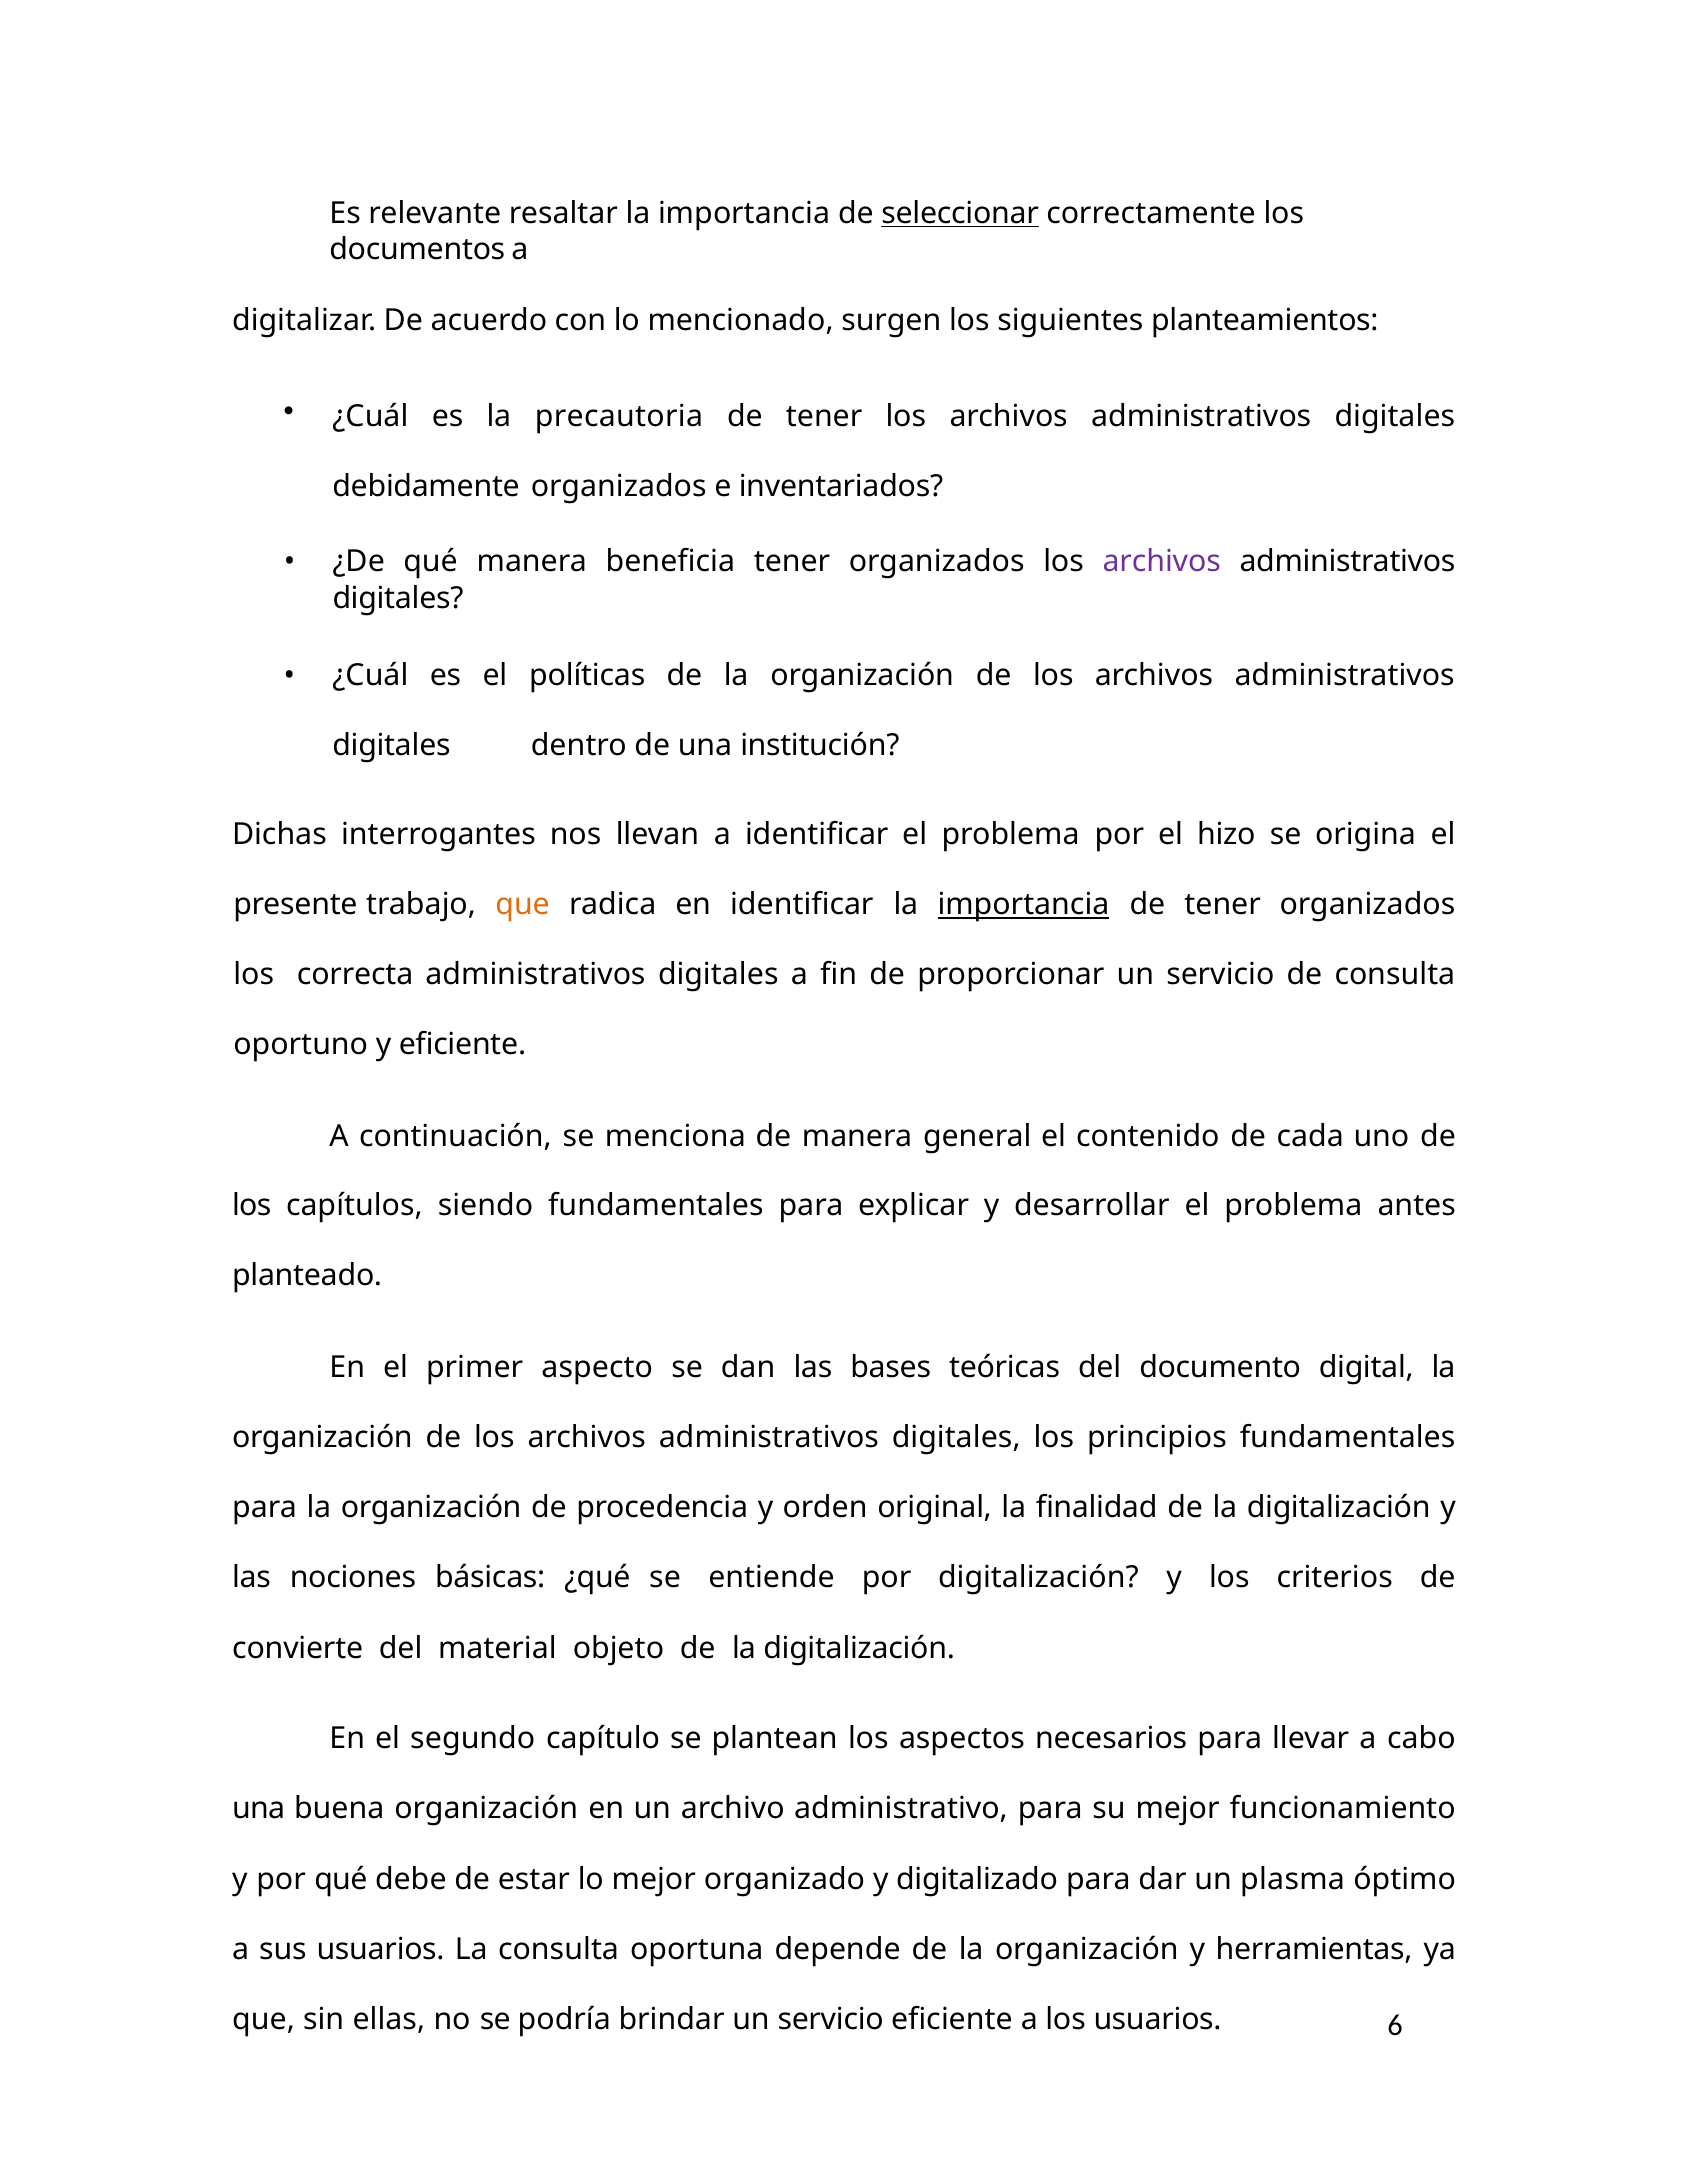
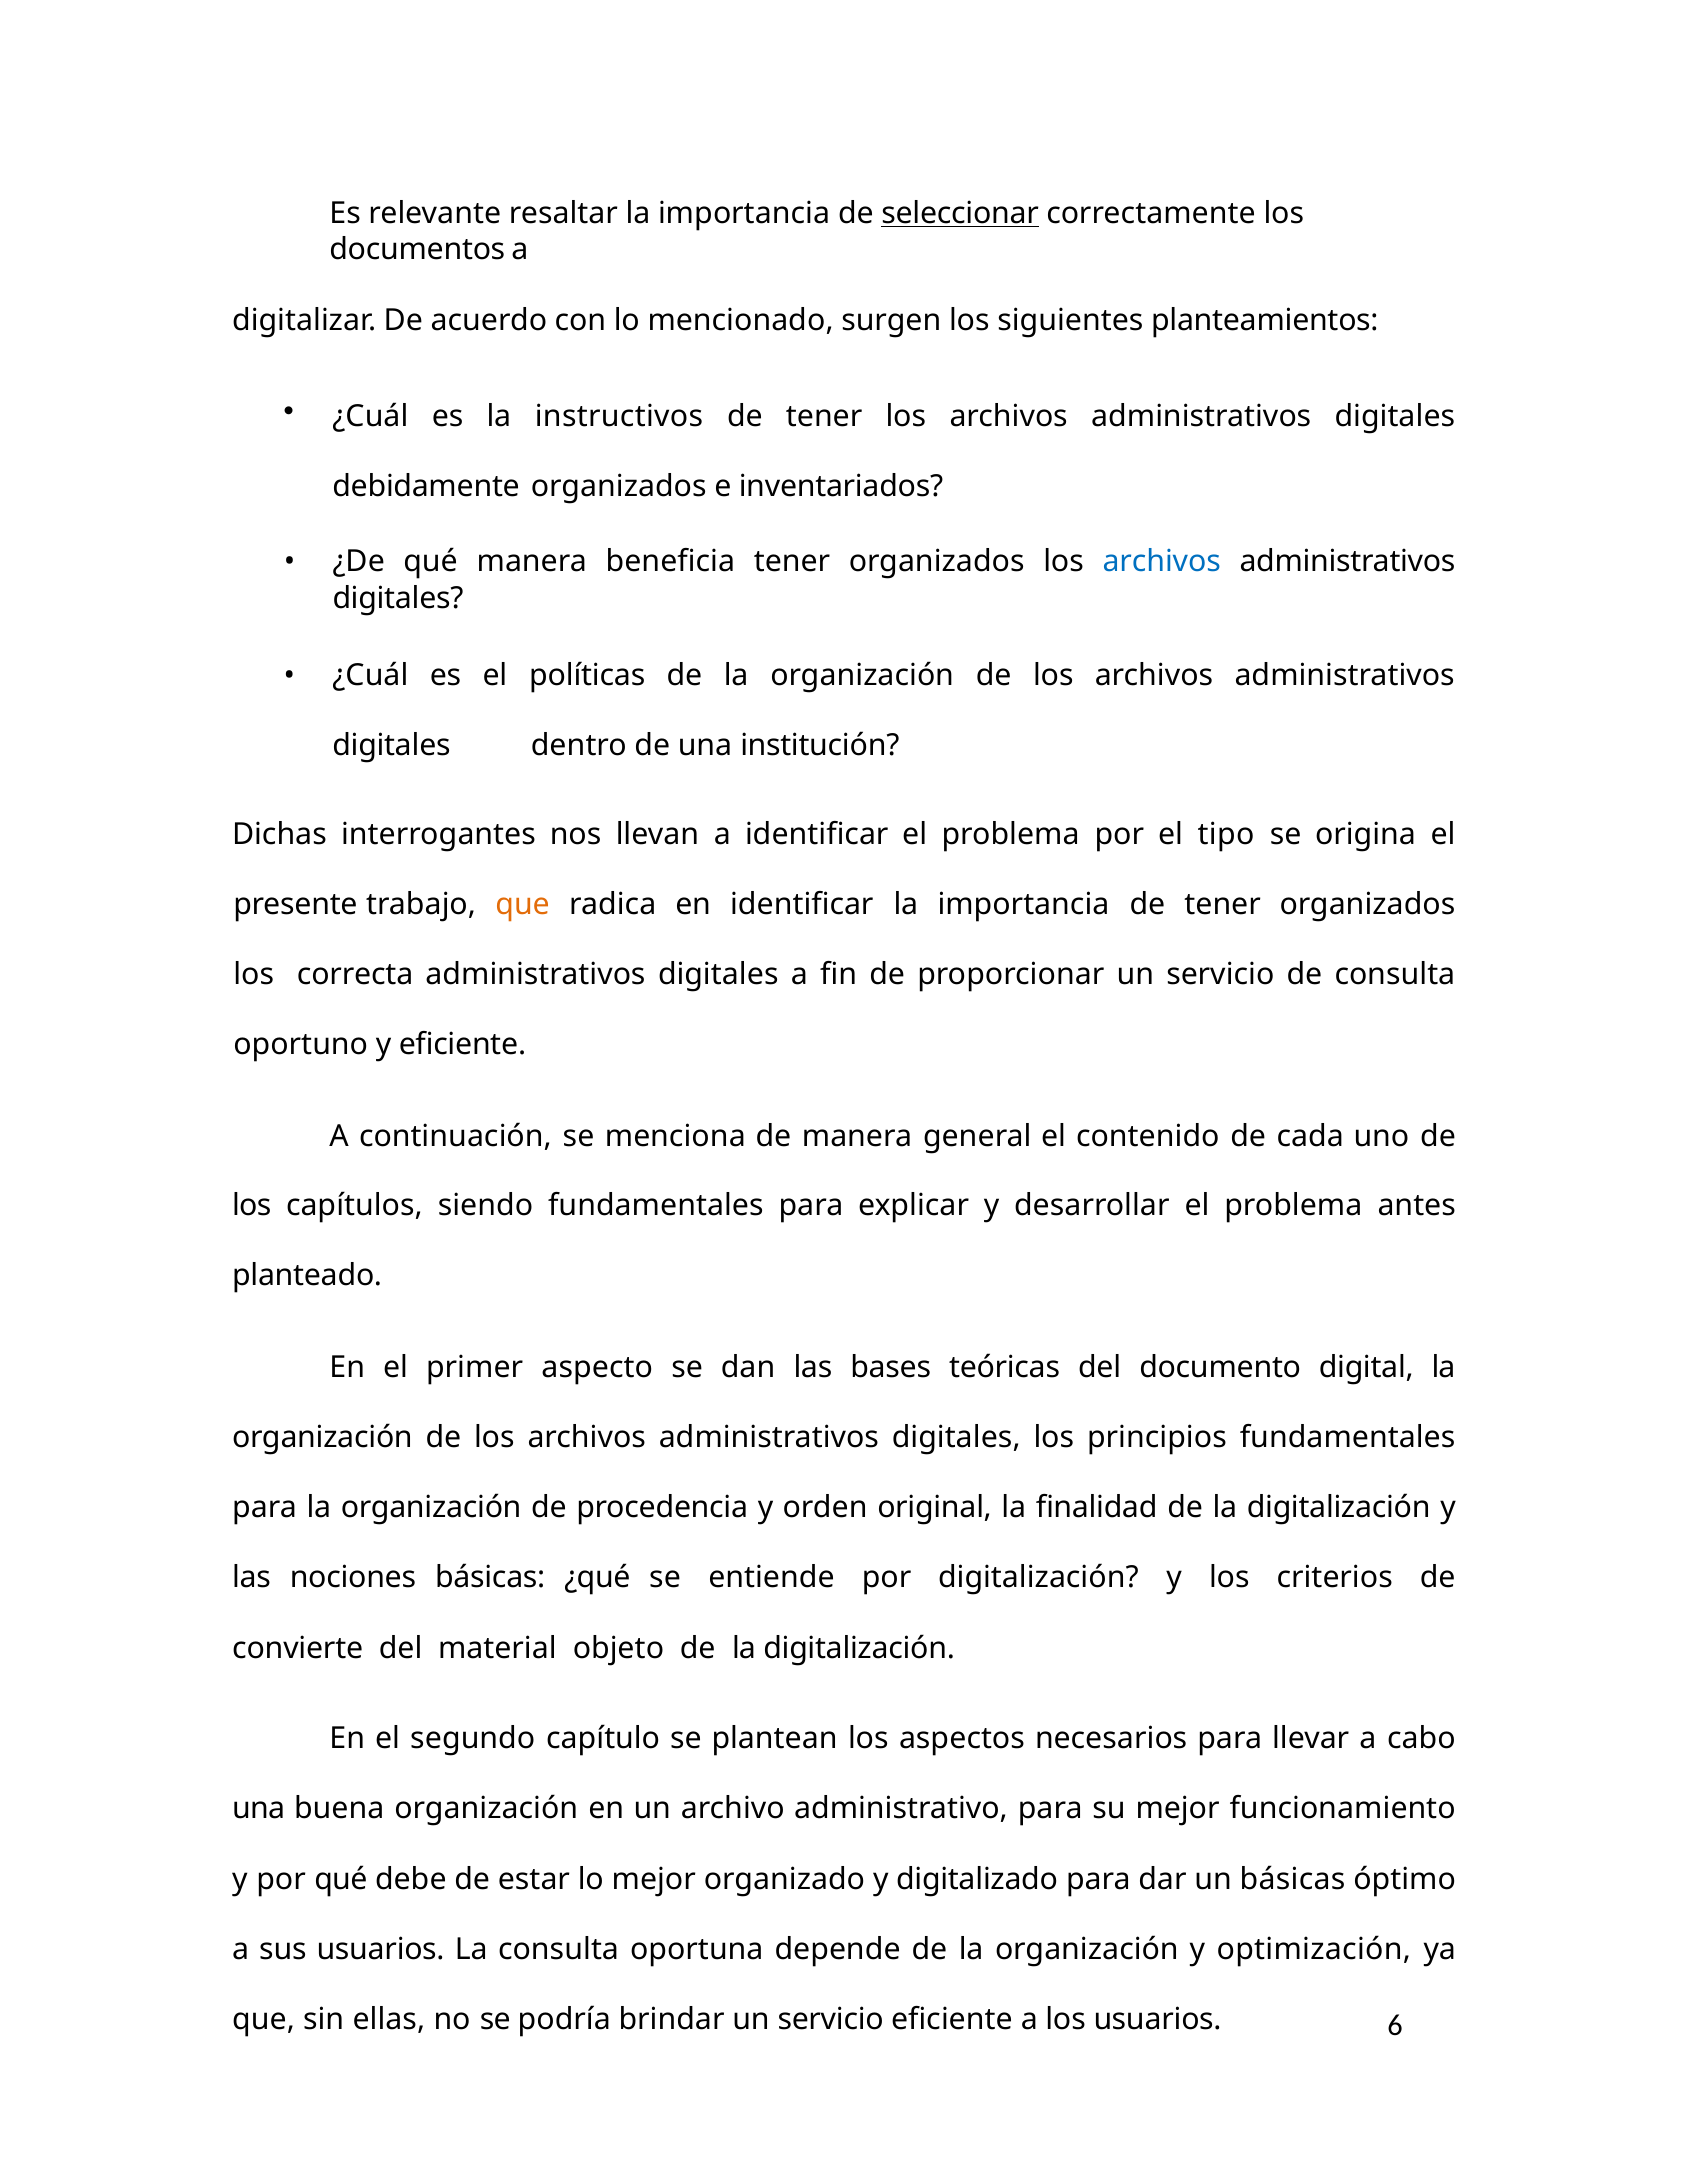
precautoria: precautoria -> instructivos (619, 416)
archivos colour: purple -> blue (1162, 562)
hizo: hizo -> tipo (1226, 835)
importancia underline: present -> none (1023, 905)
un plasma: plasma -> básicas (1293, 1879)
herramientas: herramientas -> optimización (1314, 1949)
